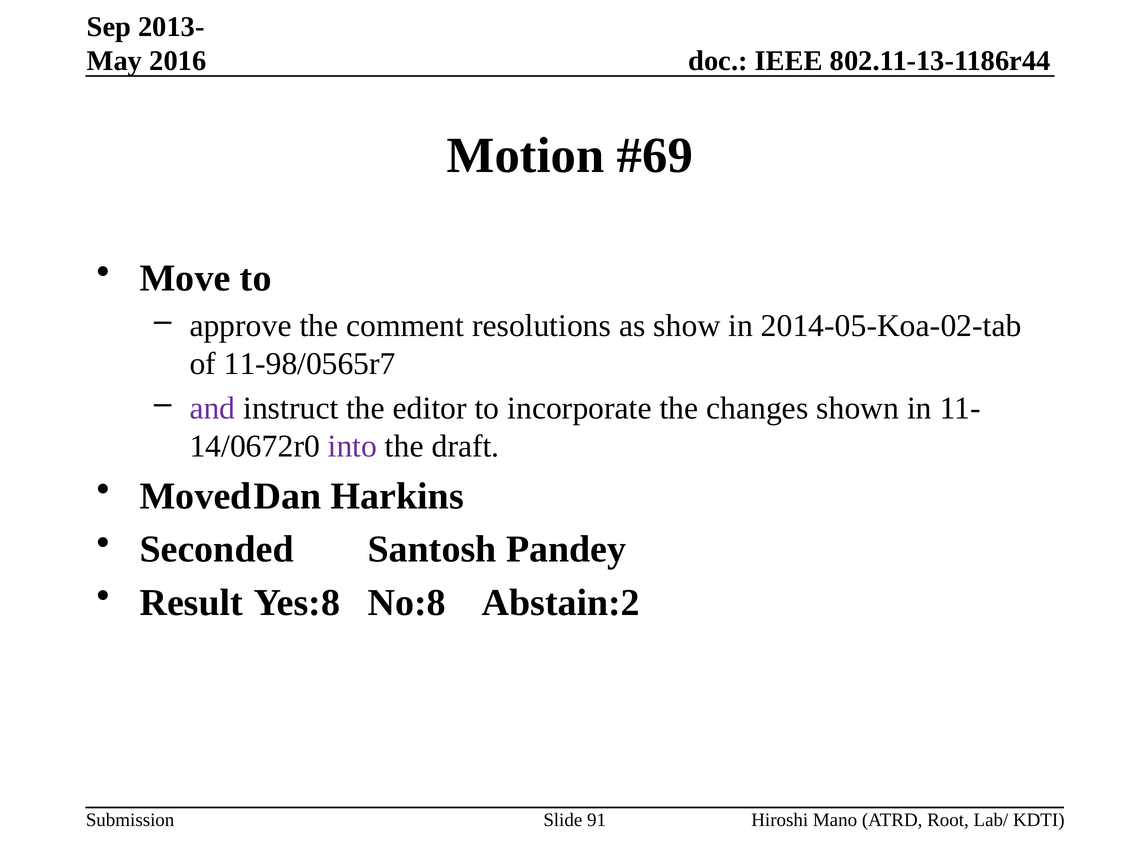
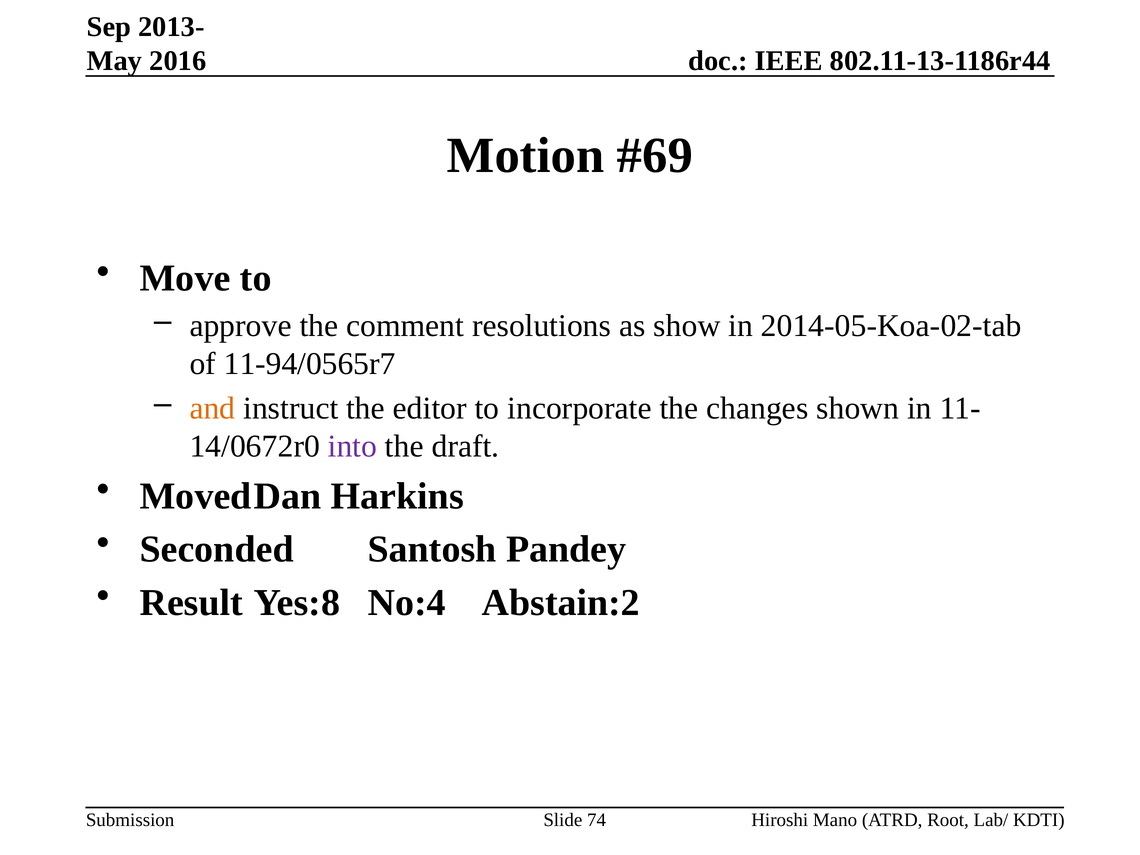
11-98/0565r7: 11-98/0565r7 -> 11-94/0565r7 (310, 364)
and colour: purple -> orange (212, 408)
No:8: No:8 -> No:4 (407, 602)
91: 91 -> 74 (597, 820)
